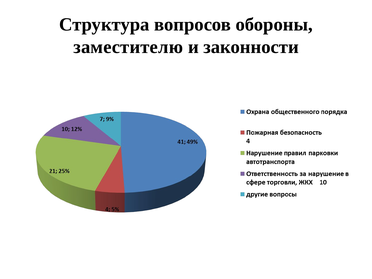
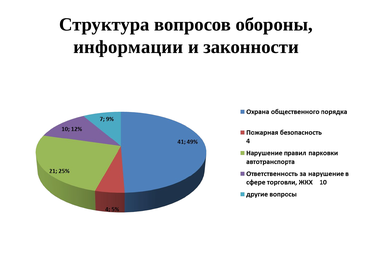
заместителю: заместителю -> информации (128, 47)
